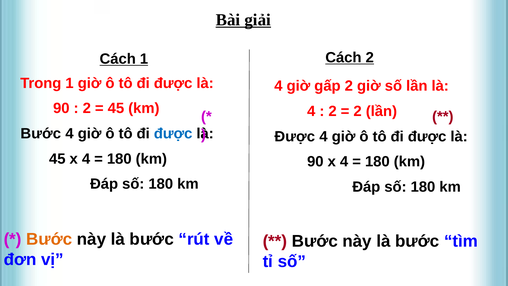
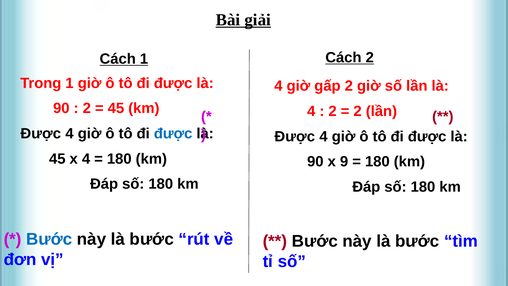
Bước: Bước -> Được (41, 134)
90 x 4: 4 -> 9 (344, 162)
Bước colour: orange -> blue (49, 239)
